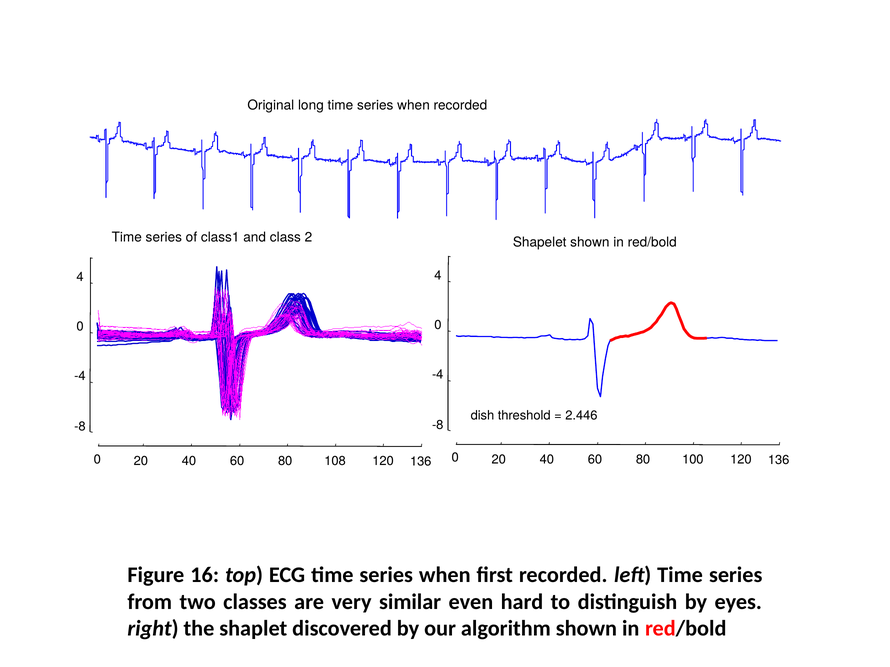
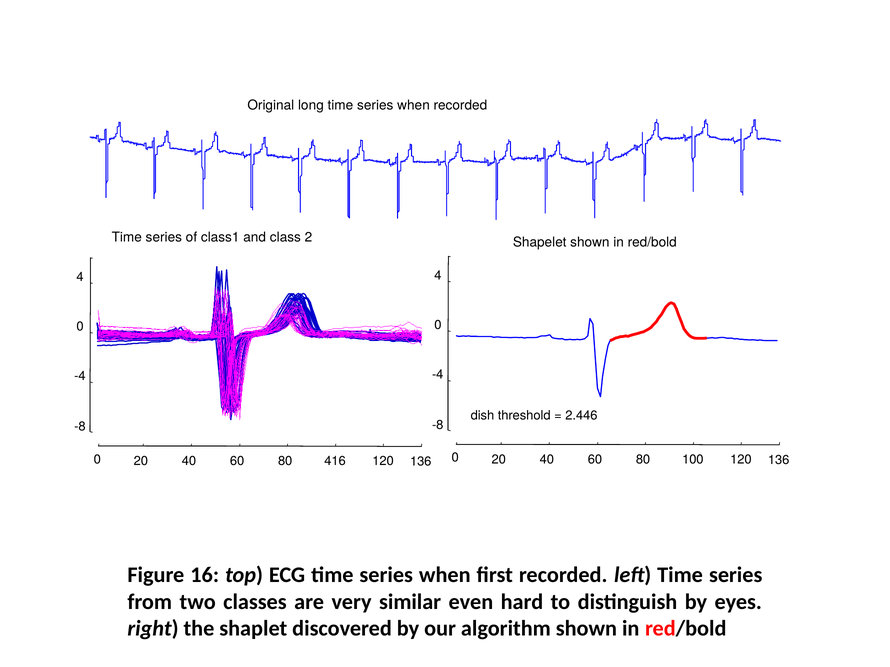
108: 108 -> 416 (335, 461)
